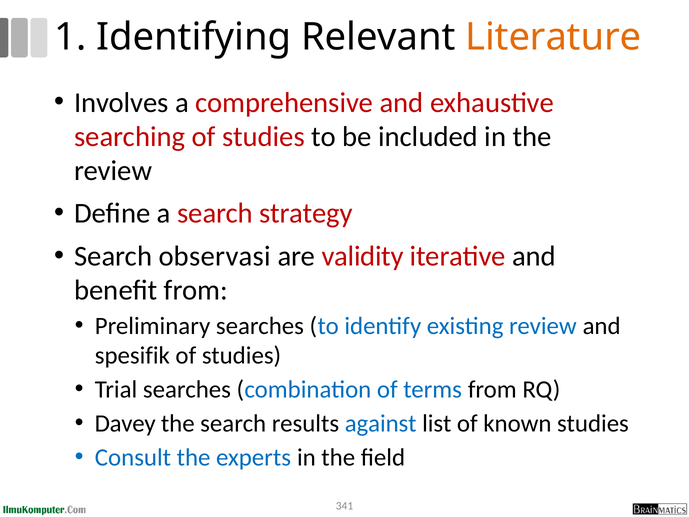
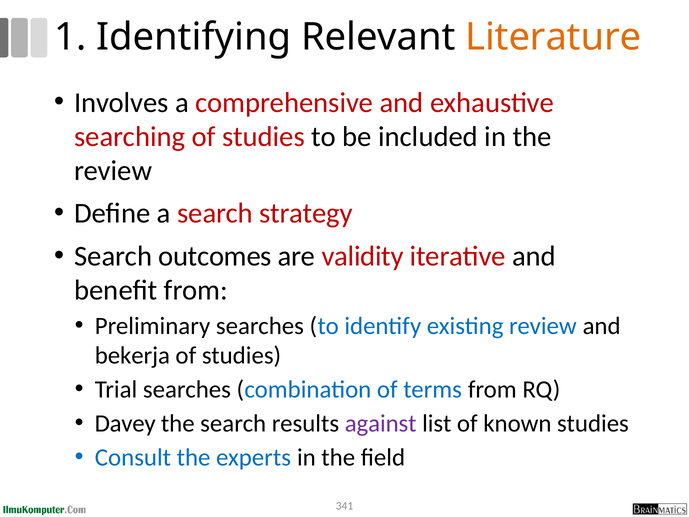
observasi: observasi -> outcomes (215, 256)
spesifik: spesifik -> bekerja (132, 356)
against colour: blue -> purple (381, 423)
